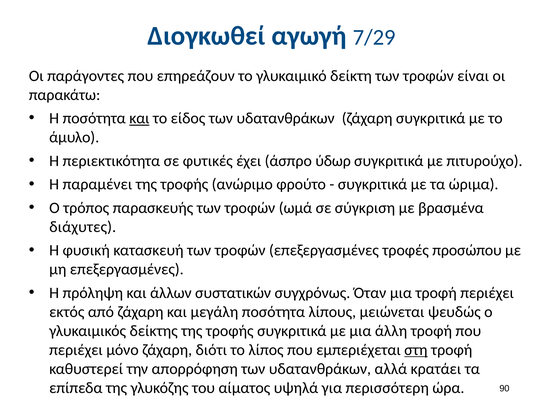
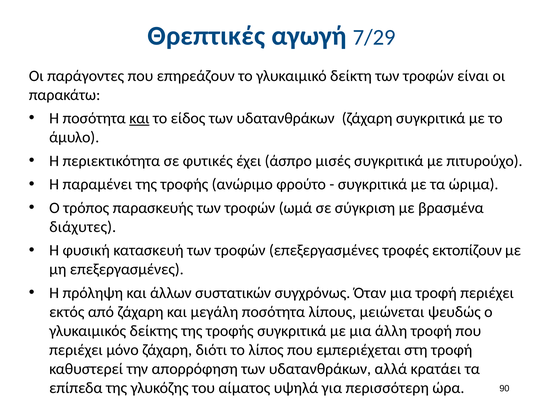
Διογκωθεί: Διογκωθεί -> Θρεπτικές (206, 36)
ύδωρ: ύδωρ -> μισές (333, 161)
προσώπου: προσώπου -> εκτοπίζουν (467, 250)
στη underline: present -> none (416, 349)
